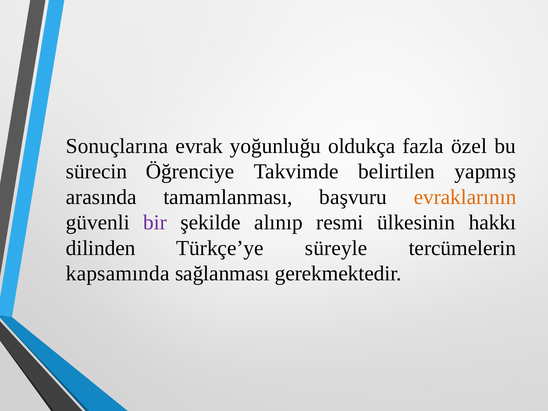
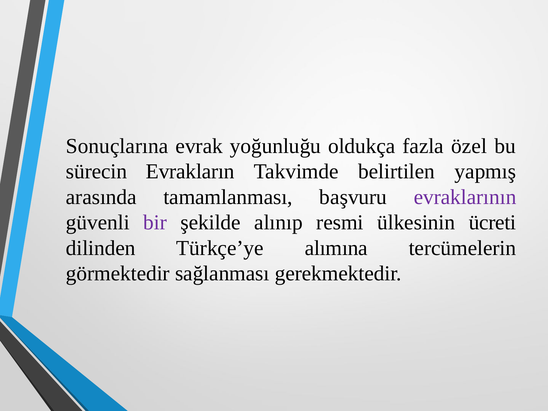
Öğrenciye: Öğrenciye -> Evrakların (190, 171)
evraklarının colour: orange -> purple (465, 197)
hakkı: hakkı -> ücreti (492, 223)
süreyle: süreyle -> alımına (336, 248)
kapsamında: kapsamında -> görmektedir (118, 274)
